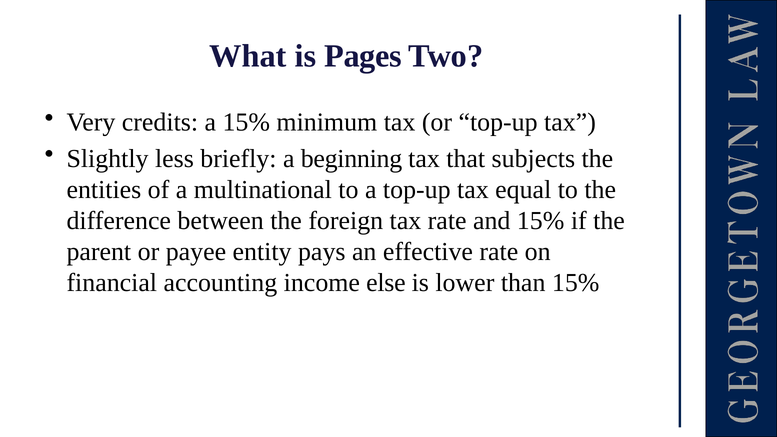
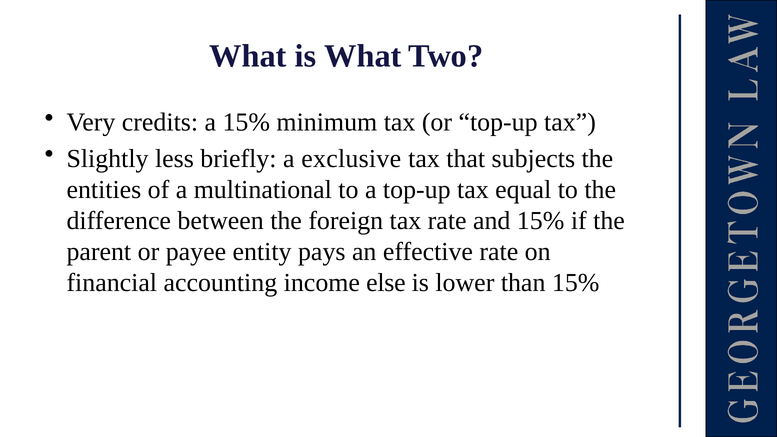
is Pages: Pages -> What (363, 56)
beginning: beginning -> exclusive (351, 159)
